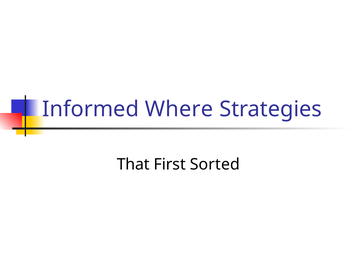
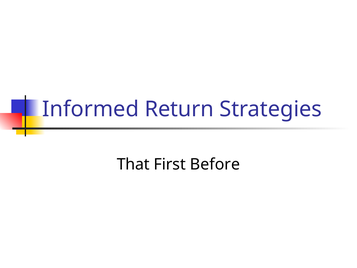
Where: Where -> Return (179, 109)
Sorted: Sorted -> Before (215, 164)
